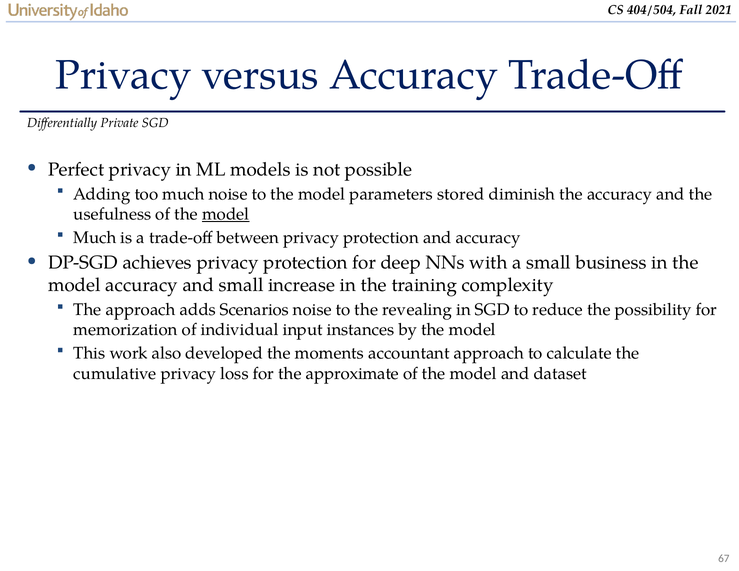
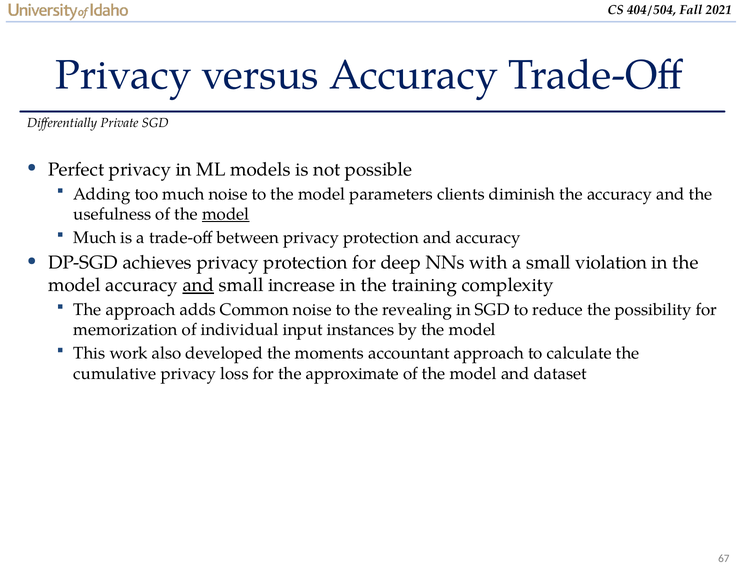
stored: stored -> clients (461, 194)
business: business -> violation (611, 263)
and underline: none -> present (198, 285)
Scenarios: Scenarios -> Common (254, 310)
